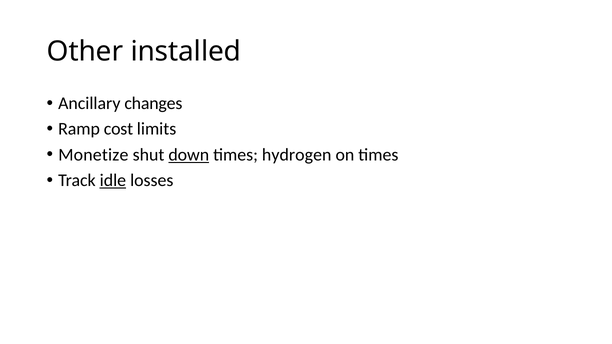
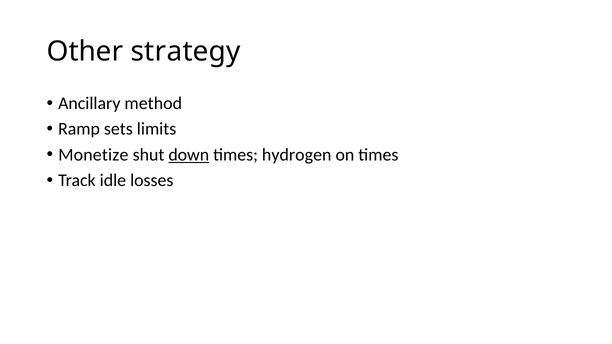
installed: installed -> strategy (186, 51)
changes: changes -> method (153, 103)
cost: cost -> sets (118, 129)
idle underline: present -> none (113, 180)
